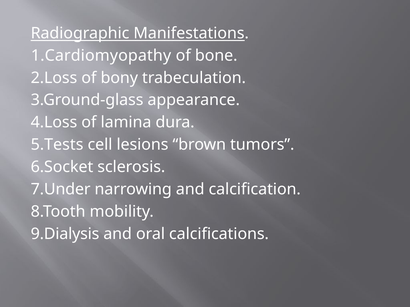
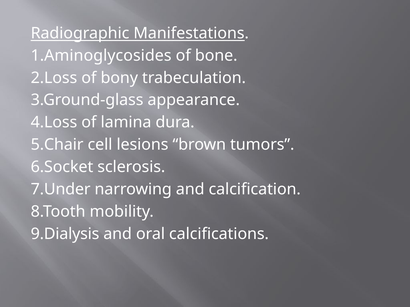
1.Cardiomyopathy: 1.Cardiomyopathy -> 1.Aminoglycosides (101, 56)
5.Tests: 5.Tests -> 5.Chair (57, 145)
